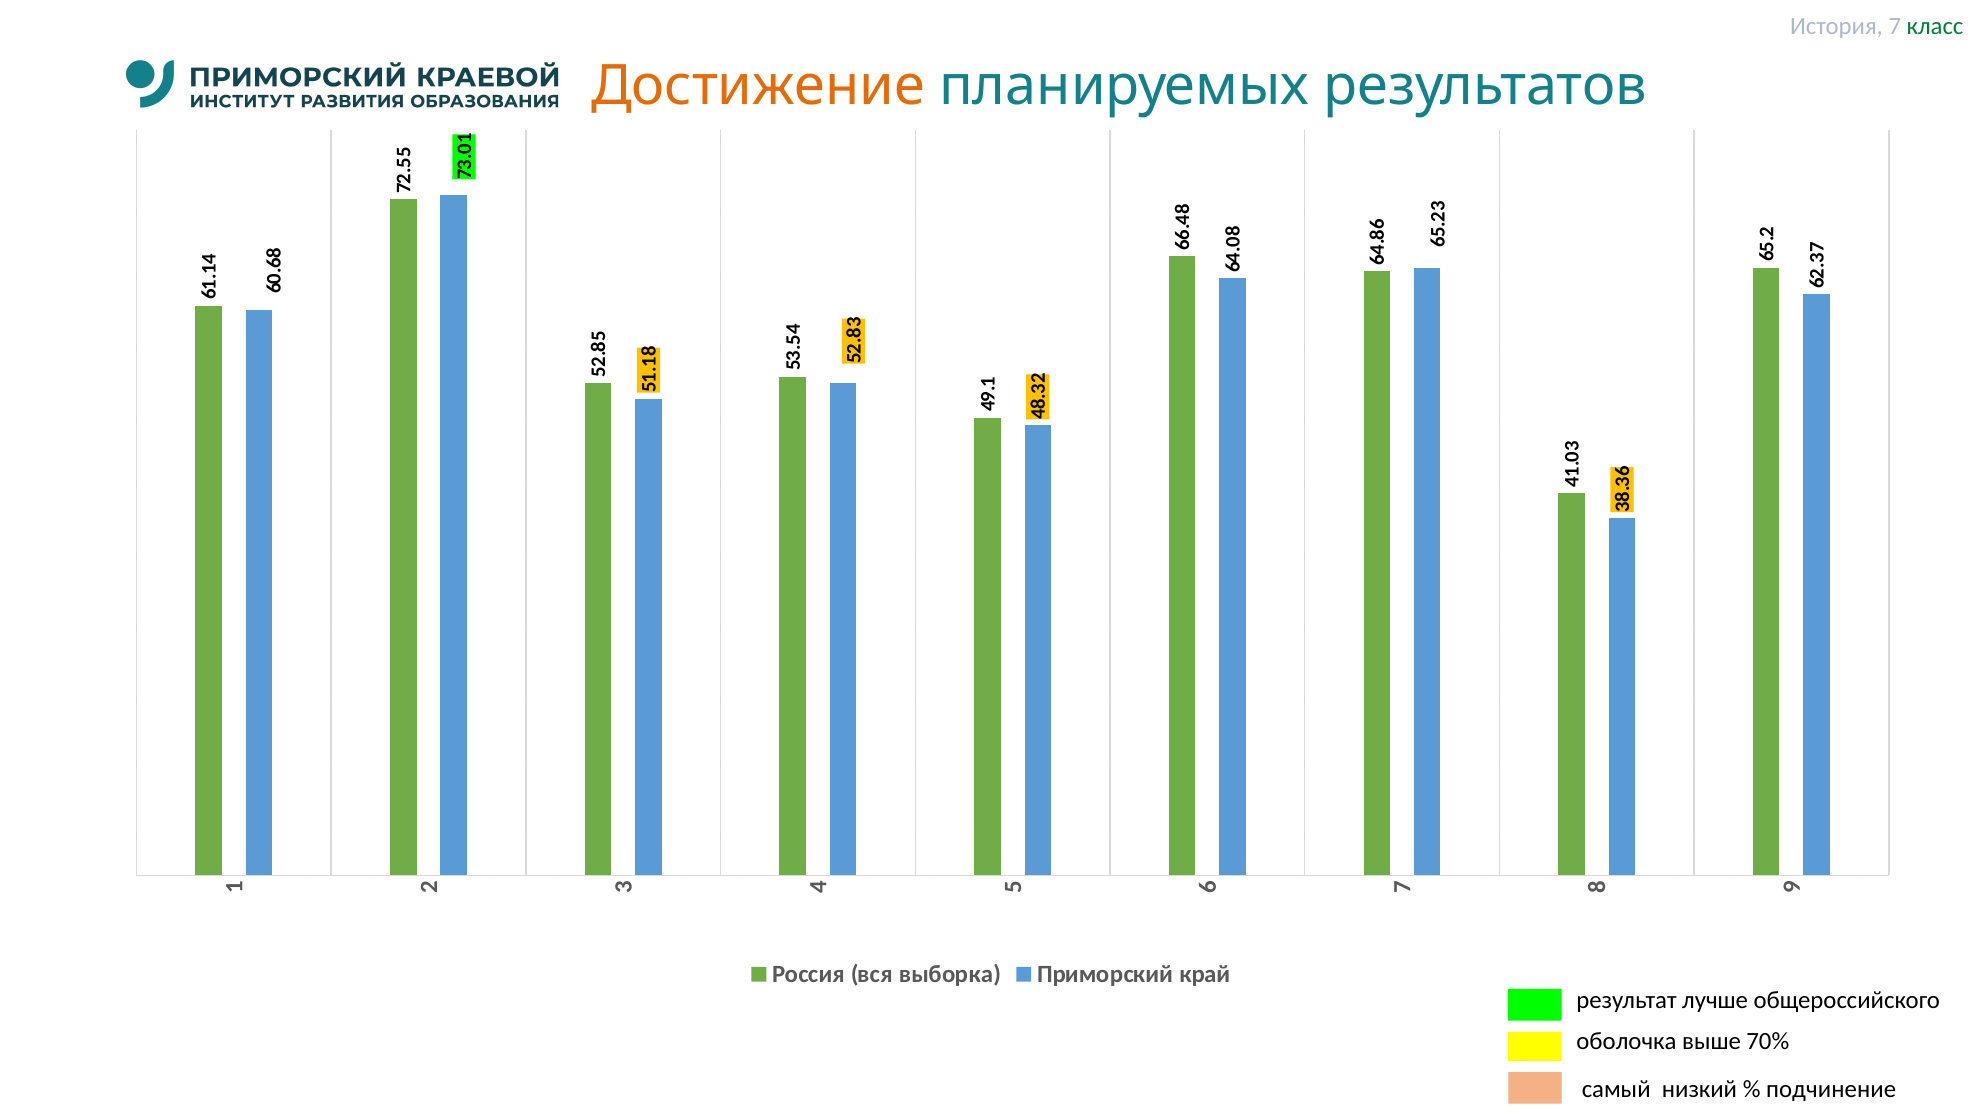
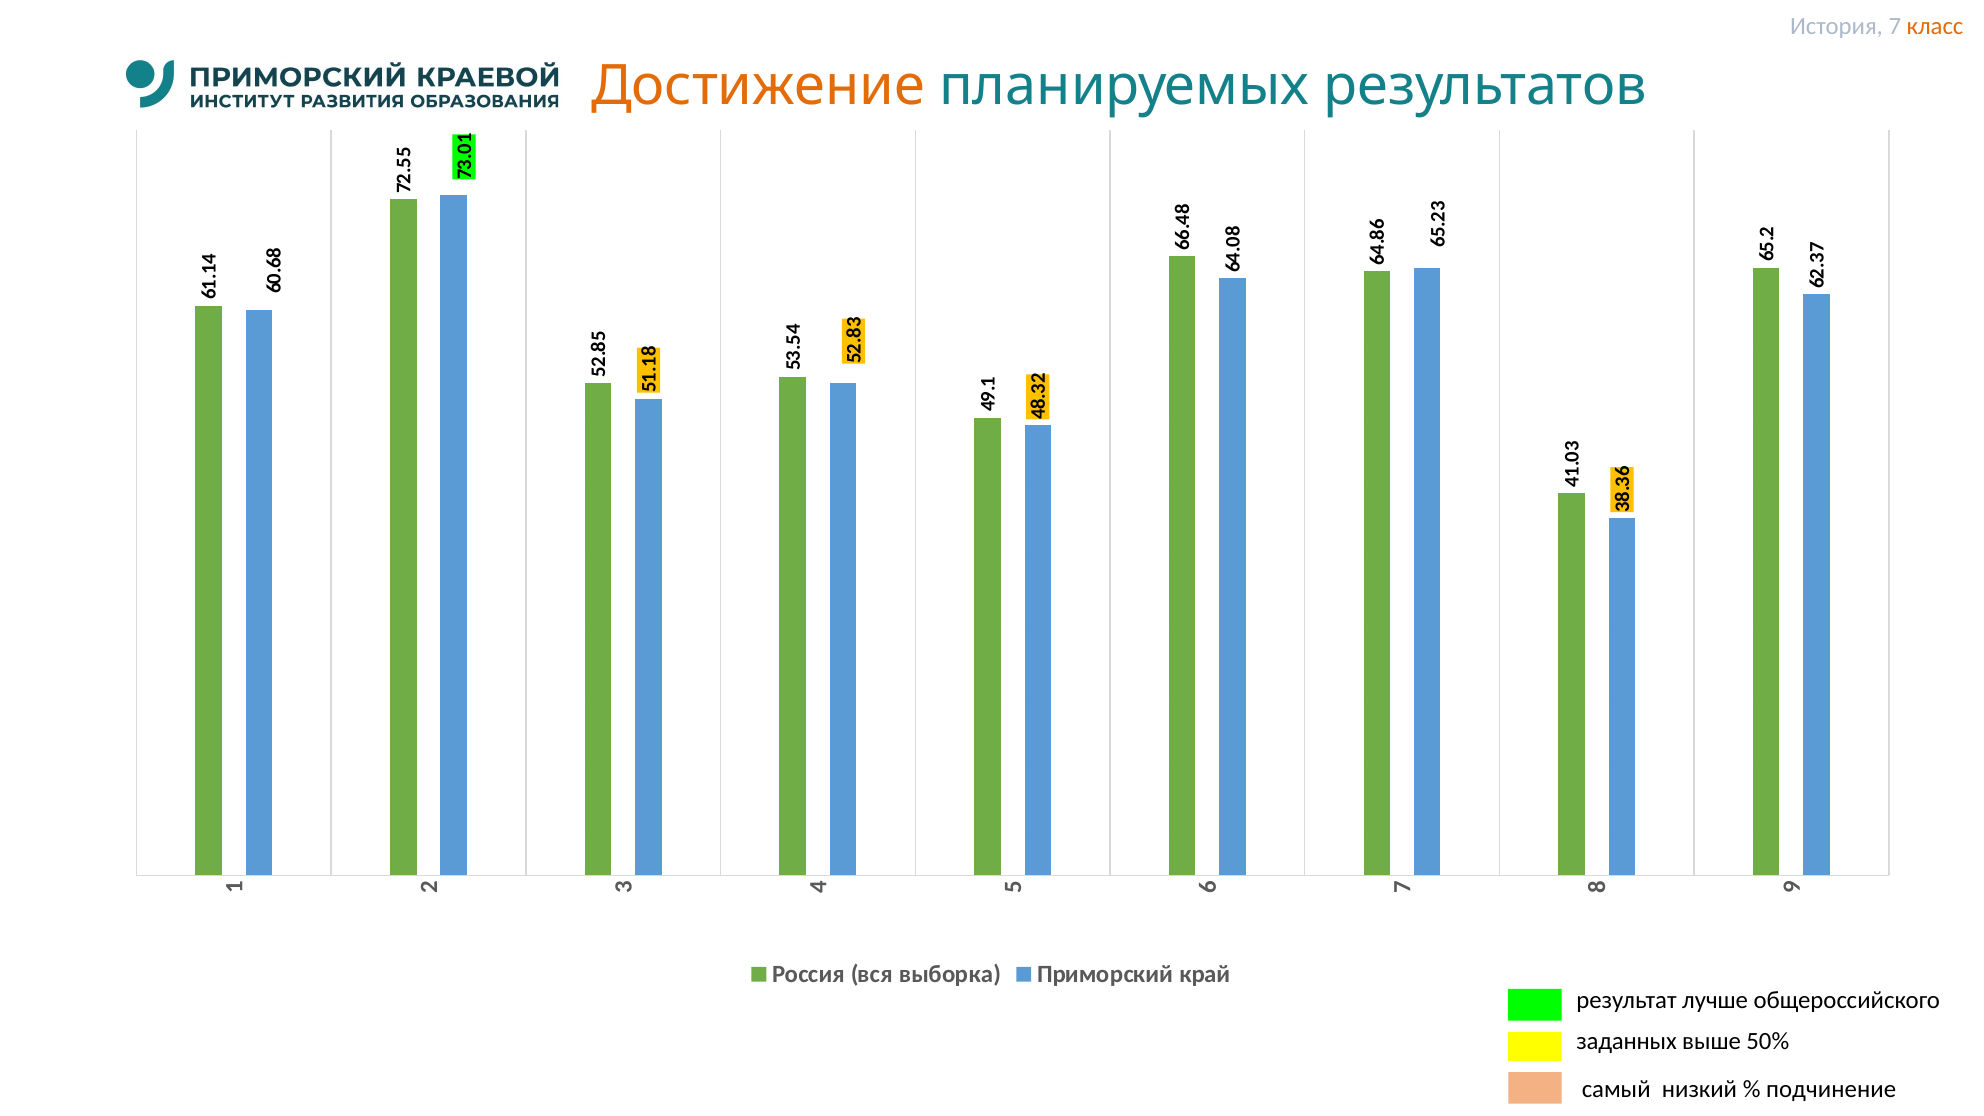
класс colour: green -> orange (1935, 26)
оболочка: оболочка -> заданных (1627, 1041)
70%: 70% -> 50% (1768, 1041)
